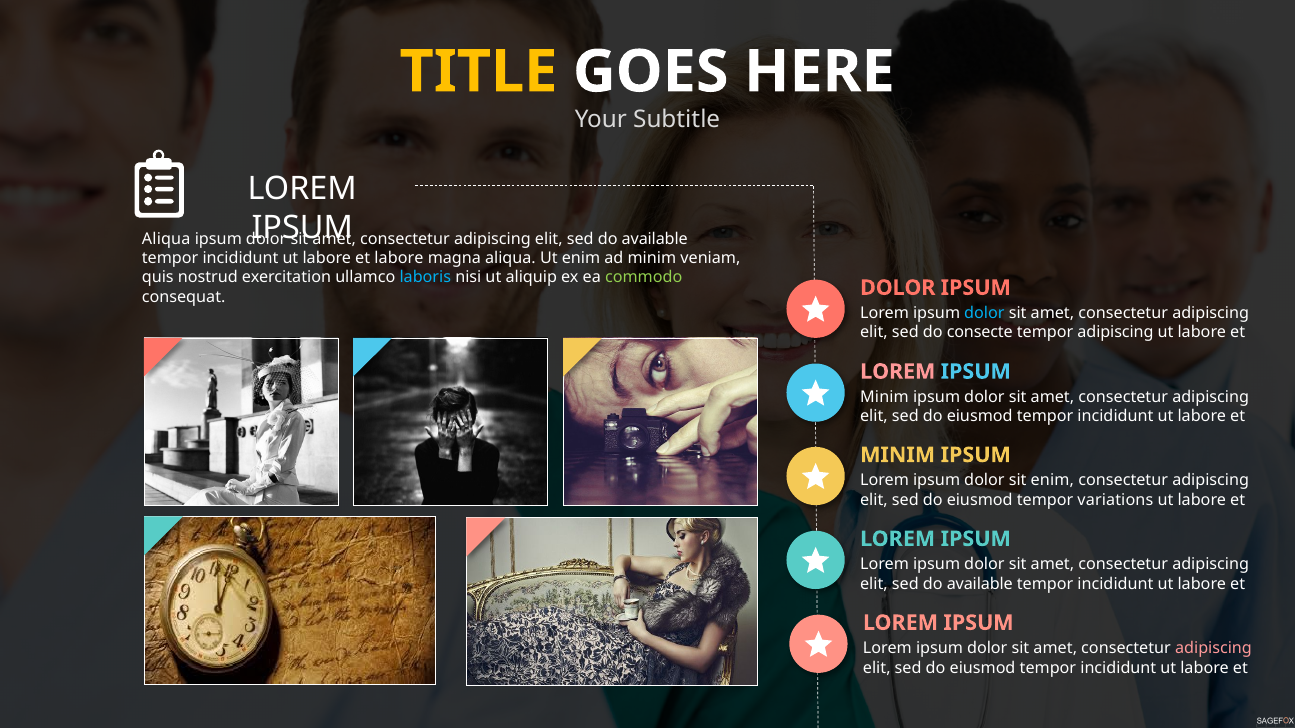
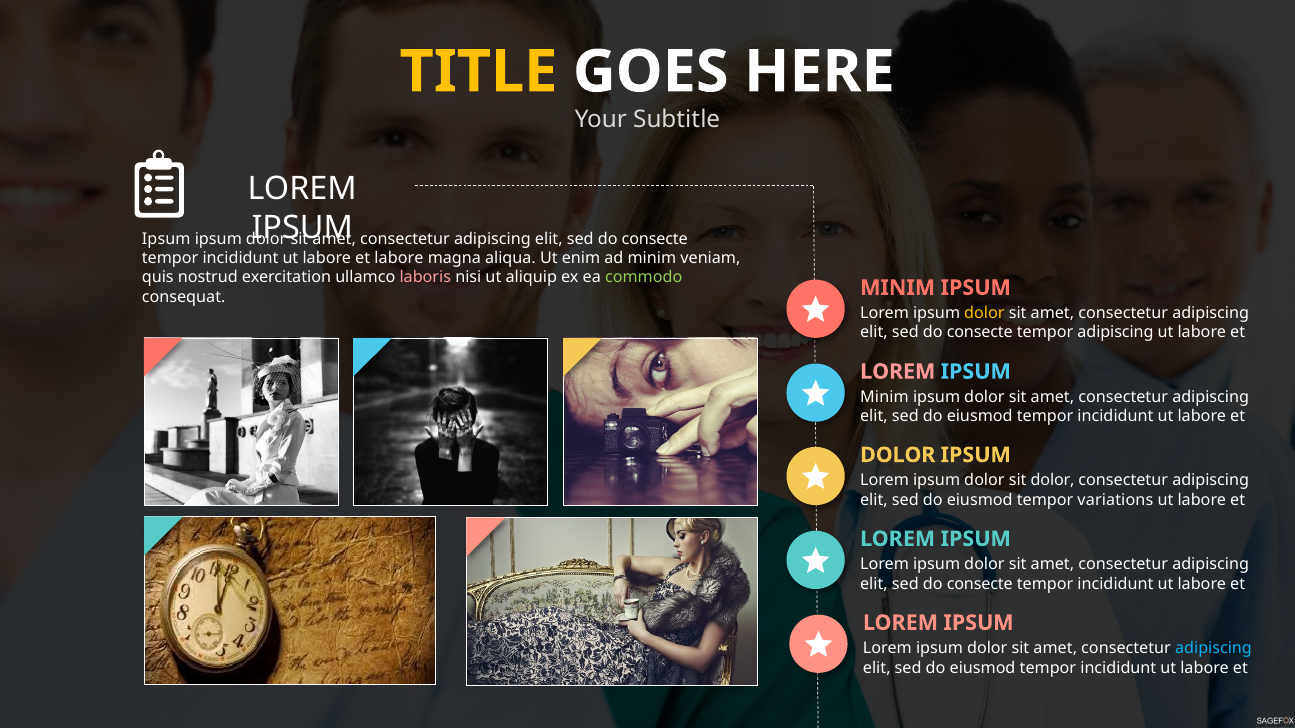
Aliqua: Aliqua -> Ipsum (166, 239)
available: available -> consecte (655, 239)
laboris colour: light blue -> pink (425, 278)
DOLOR: DOLOR -> MINIM (898, 288)
dolor colour: light blue -> yellow (984, 313)
MINIM: MINIM -> DOLOR (898, 455)
sit enim: enim -> dolor (1053, 481)
available: available -> consecte (980, 584)
adipiscing colour: pink -> light blue (1214, 649)
